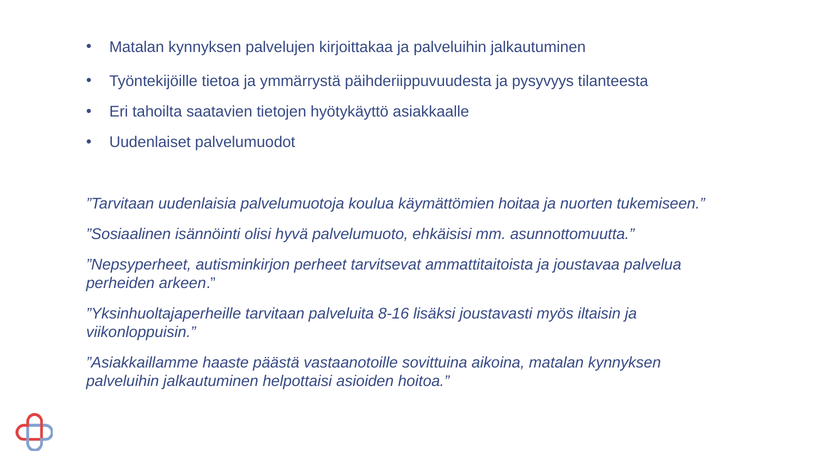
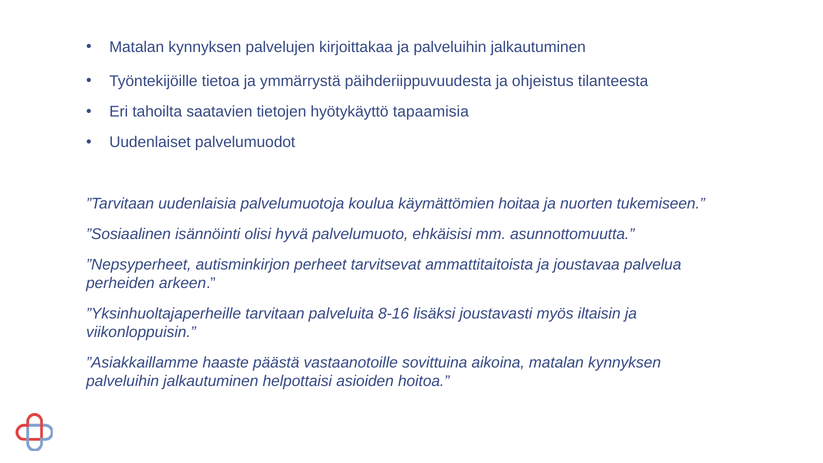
pysyvyys: pysyvyys -> ohjeistus (543, 81)
asiakkaalle: asiakkaalle -> tapaamisia (431, 112)
